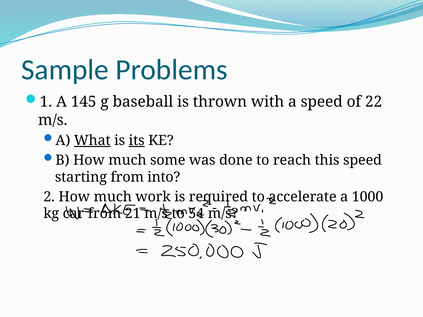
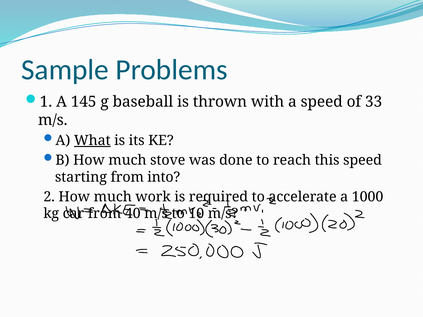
22: 22 -> 33 (374, 102)
its underline: present -> none (137, 141)
some: some -> stove (168, 160)
21: 21 -> 40 (133, 214)
54: 54 -> 10 (196, 214)
